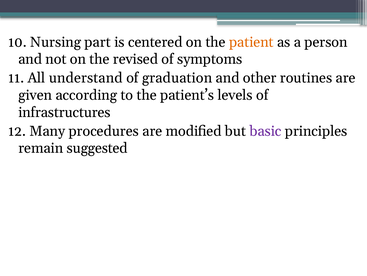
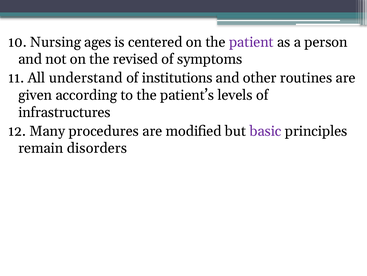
part: part -> ages (98, 42)
patient colour: orange -> purple (251, 42)
graduation: graduation -> institutions (177, 78)
suggested: suggested -> disorders (97, 148)
